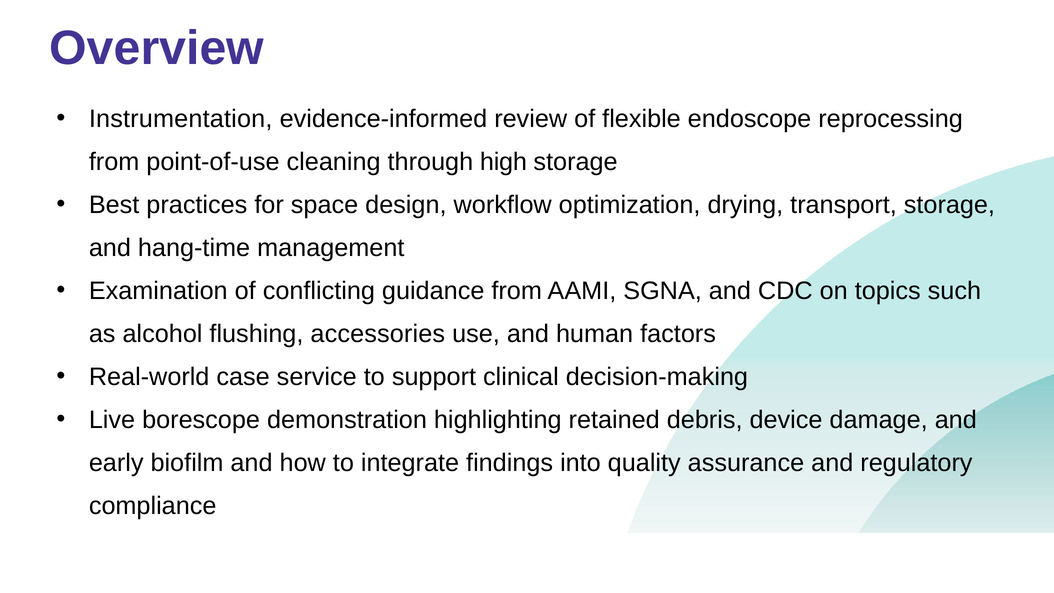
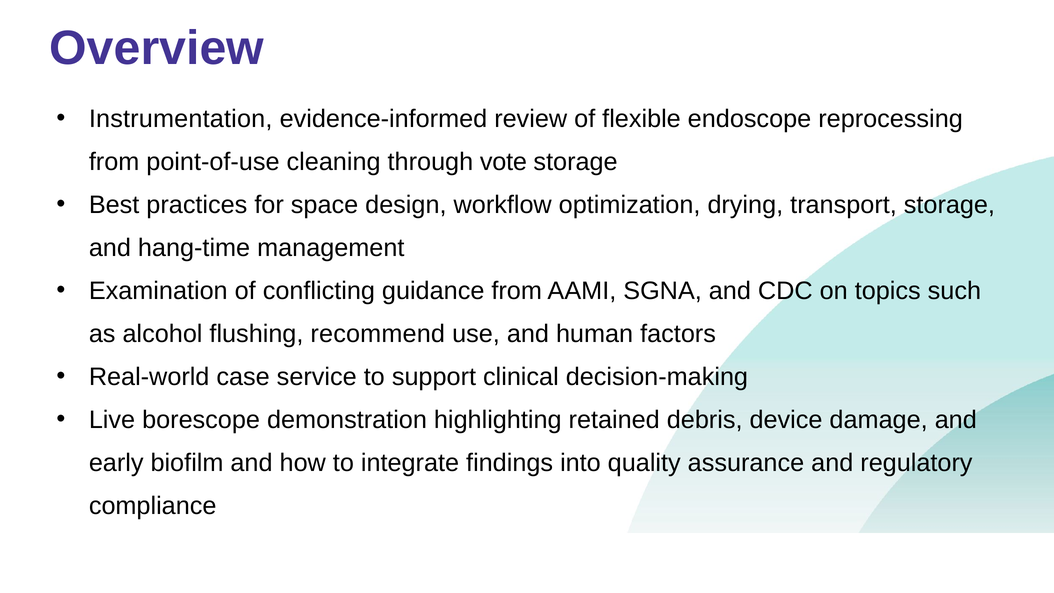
high: high -> vote (503, 162)
accessories: accessories -> recommend (378, 334)
